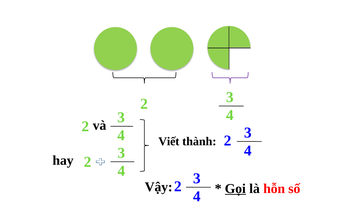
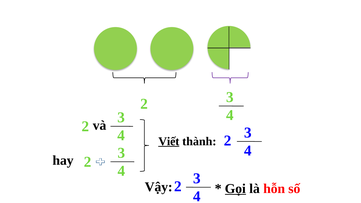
Viết underline: none -> present (169, 141)
